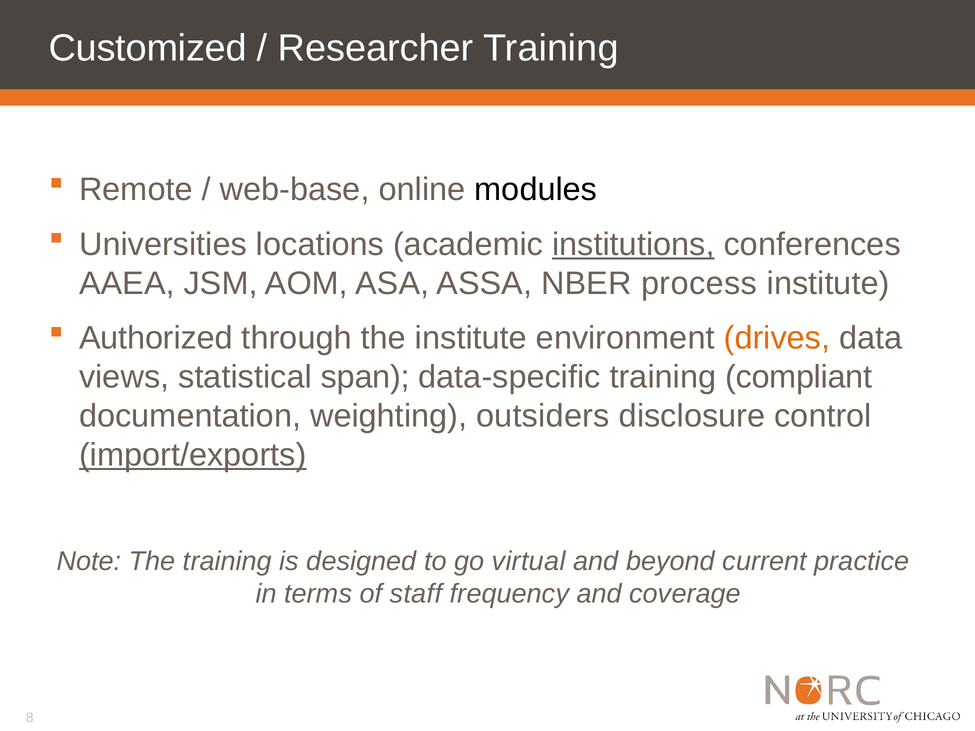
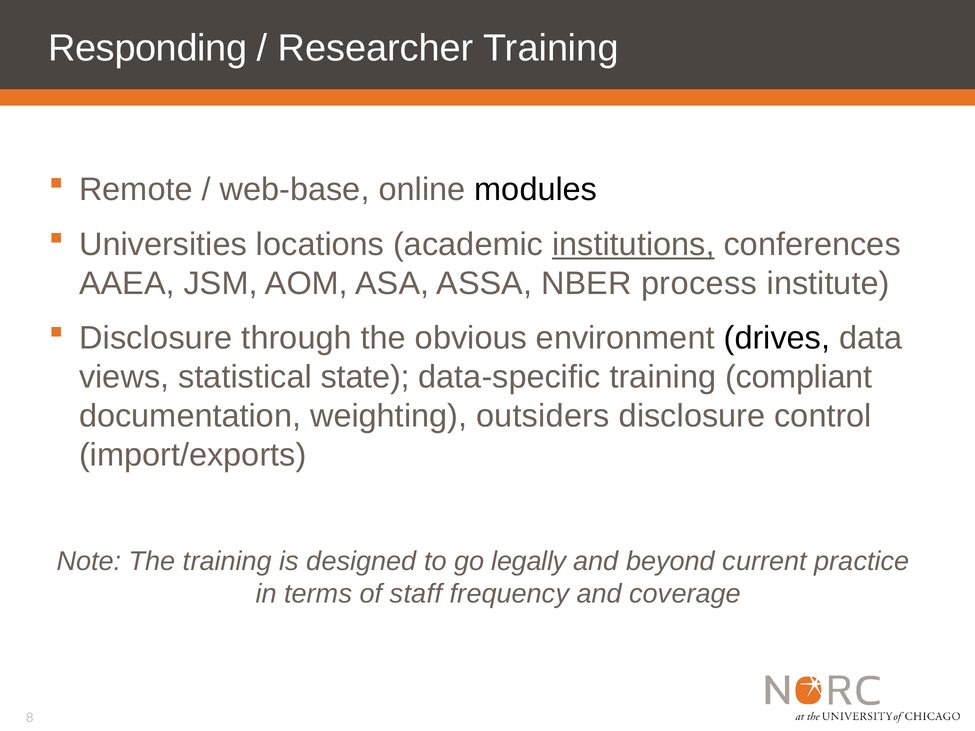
Customized: Customized -> Responding (148, 48)
Authorized: Authorized -> Disclosure (156, 338)
the institute: institute -> obvious (471, 338)
drives colour: orange -> black (777, 338)
span: span -> state (365, 377)
import/exports underline: present -> none (193, 455)
virtual: virtual -> legally (529, 562)
